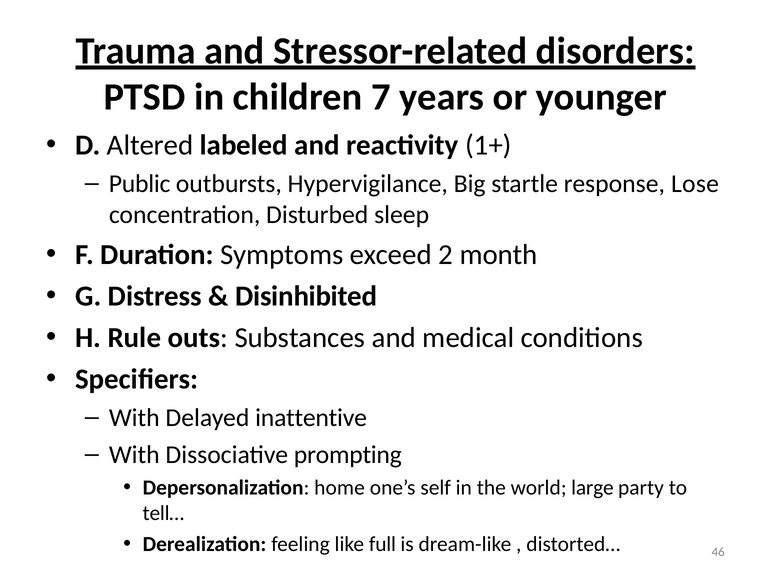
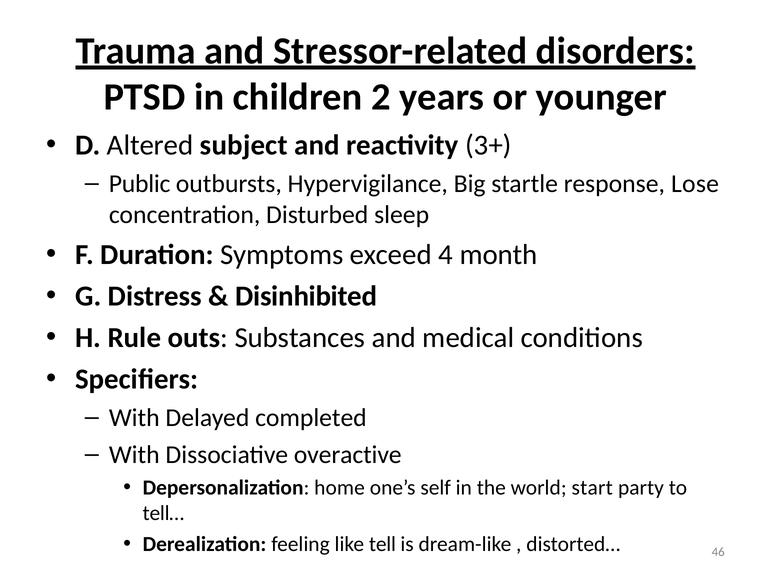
7: 7 -> 2 (381, 97)
labeled: labeled -> subject (244, 145)
1+: 1+ -> 3+ (488, 145)
2: 2 -> 4 (446, 255)
inattentive: inattentive -> completed (311, 418)
prompting: prompting -> overactive (348, 455)
large: large -> start (592, 488)
full: full -> tell (382, 544)
